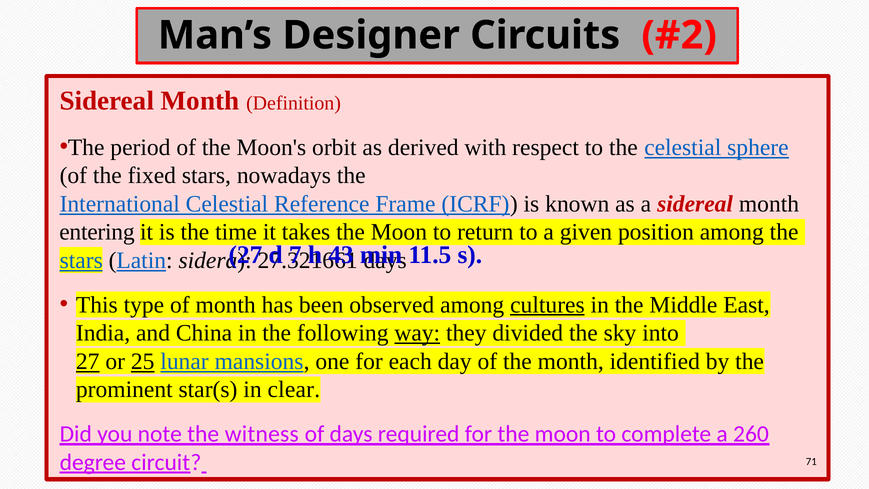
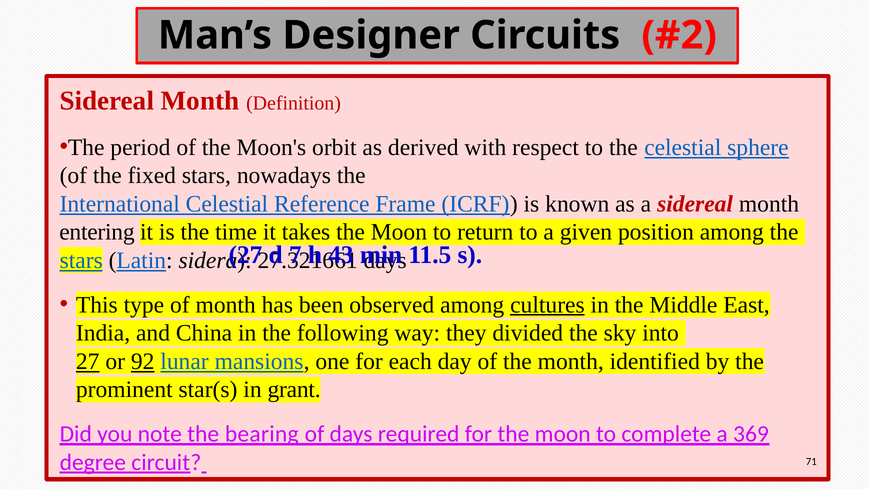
way underline: present -> none (417, 333)
25: 25 -> 92 (143, 361)
clear: clear -> grant (294, 389)
witness: witness -> bearing (262, 434)
260: 260 -> 369 (751, 434)
